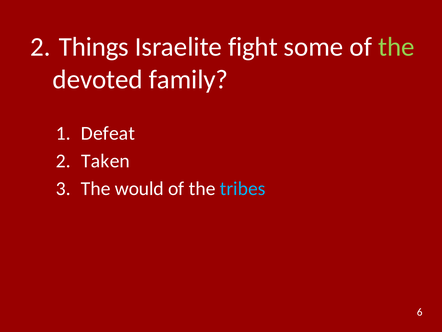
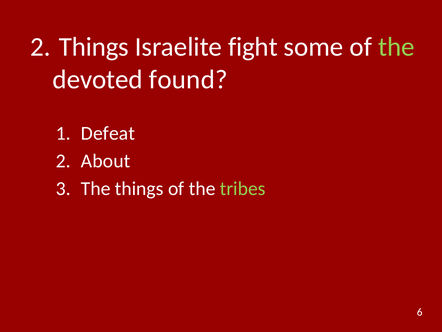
family: family -> found (188, 79)
Taken: Taken -> About (106, 161)
The would: would -> things (139, 188)
tribes colour: light blue -> light green (243, 188)
